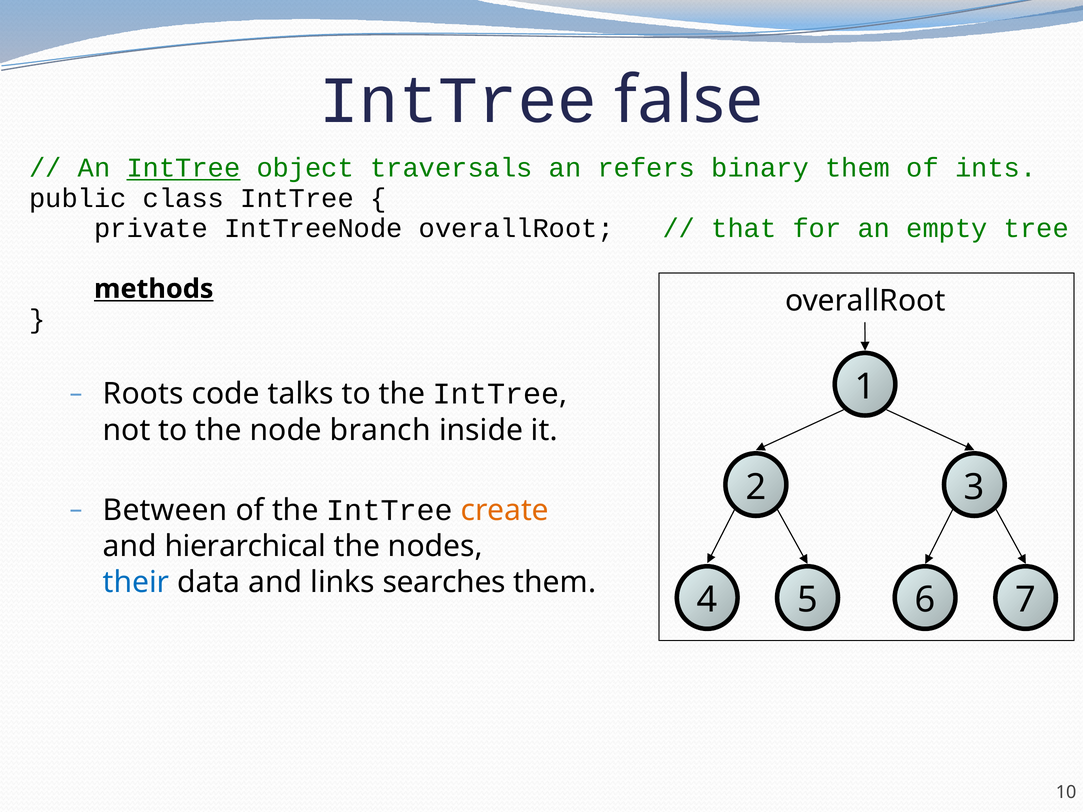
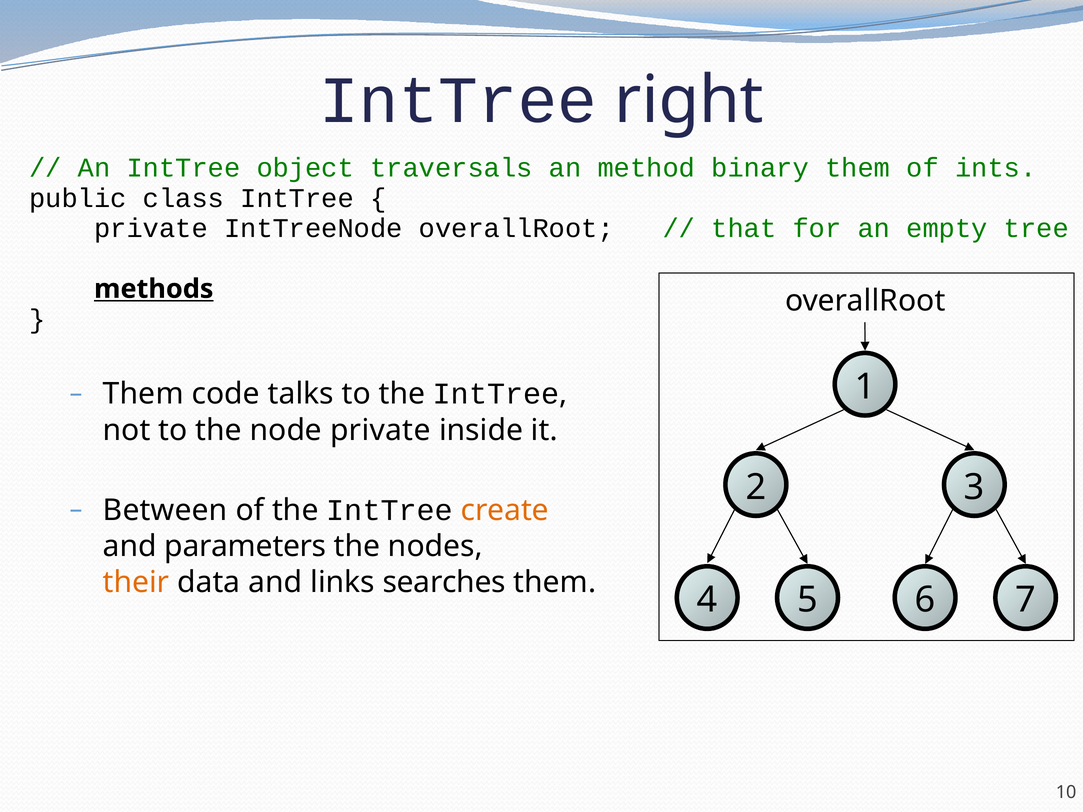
false: false -> right (689, 100)
IntTree underline: present -> none (183, 168)
refers: refers -> method (646, 168)
Roots: Roots -> Them (143, 394)
node branch: branch -> private (380, 430)
hierarchical: hierarchical -> parameters (245, 546)
their colour: blue -> orange (136, 583)
